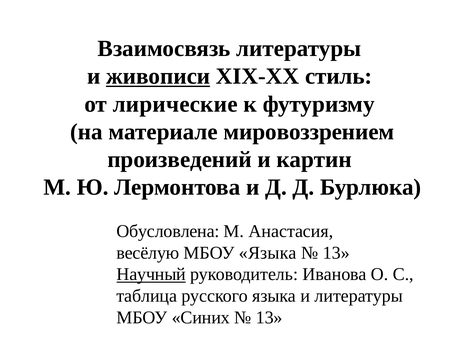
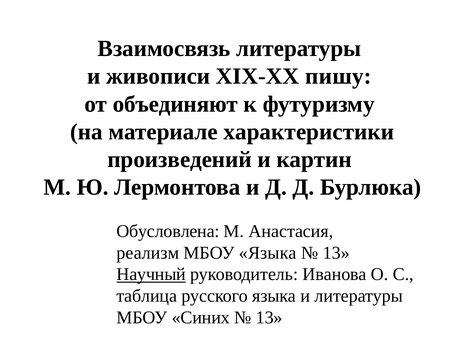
живописи underline: present -> none (158, 76)
стиль: стиль -> пишу (338, 76)
лирические: лирические -> объединяют (175, 104)
мировоззрением: мировоззрением -> характеристики (309, 132)
весёлую: весёлую -> реализм (148, 252)
